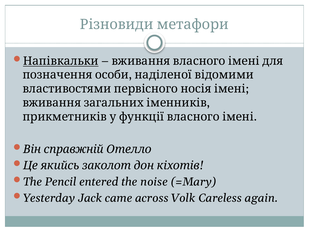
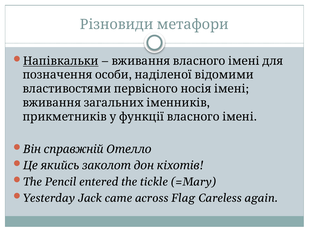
noise: noise -> tickle (154, 182)
Volk: Volk -> Flag (183, 198)
